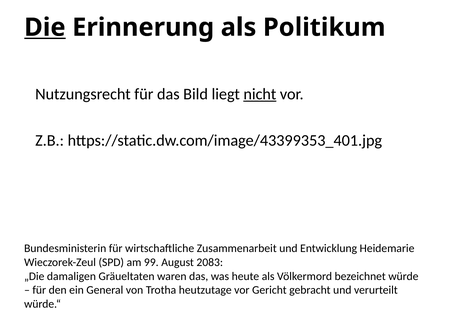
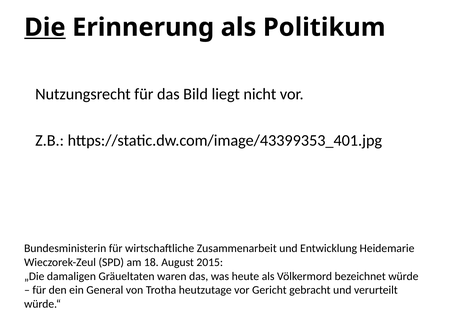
nicht underline: present -> none (260, 94)
99: 99 -> 18 (151, 262)
2083: 2083 -> 2015 (210, 262)
